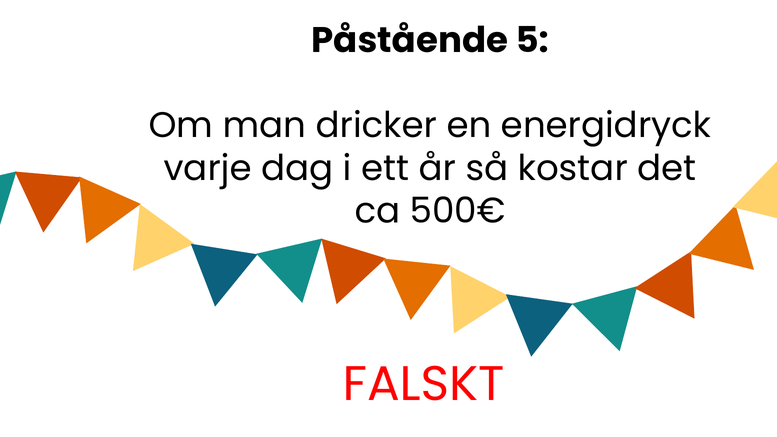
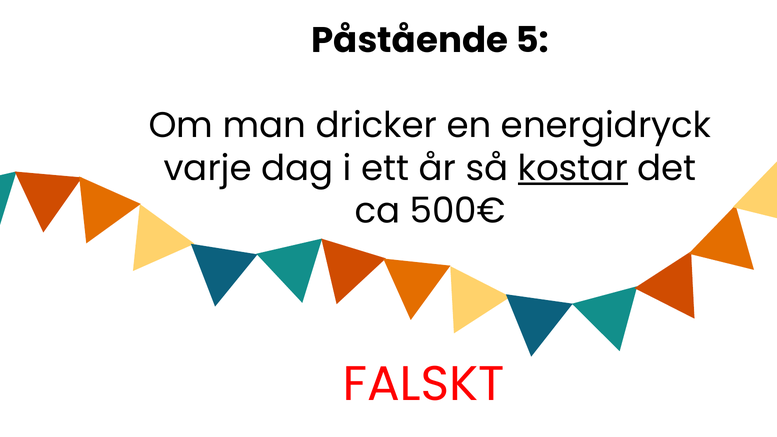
kostar underline: none -> present (573, 168)
